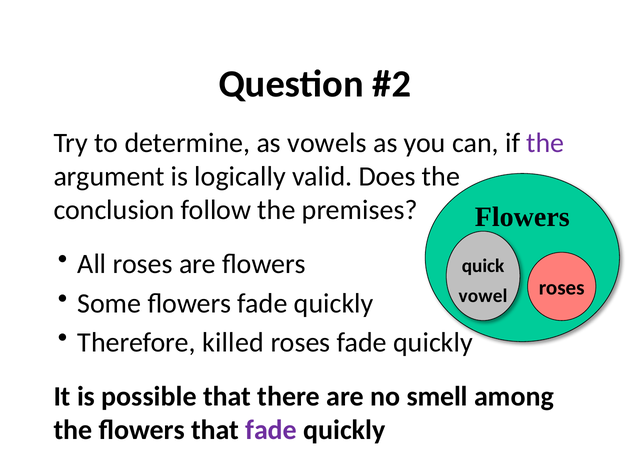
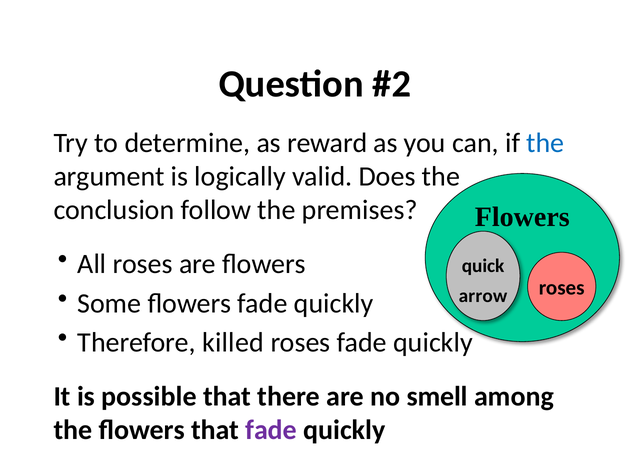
vowels: vowels -> reward (327, 143)
the colour: purple -> blue (545, 143)
vowel: vowel -> arrow (483, 295)
